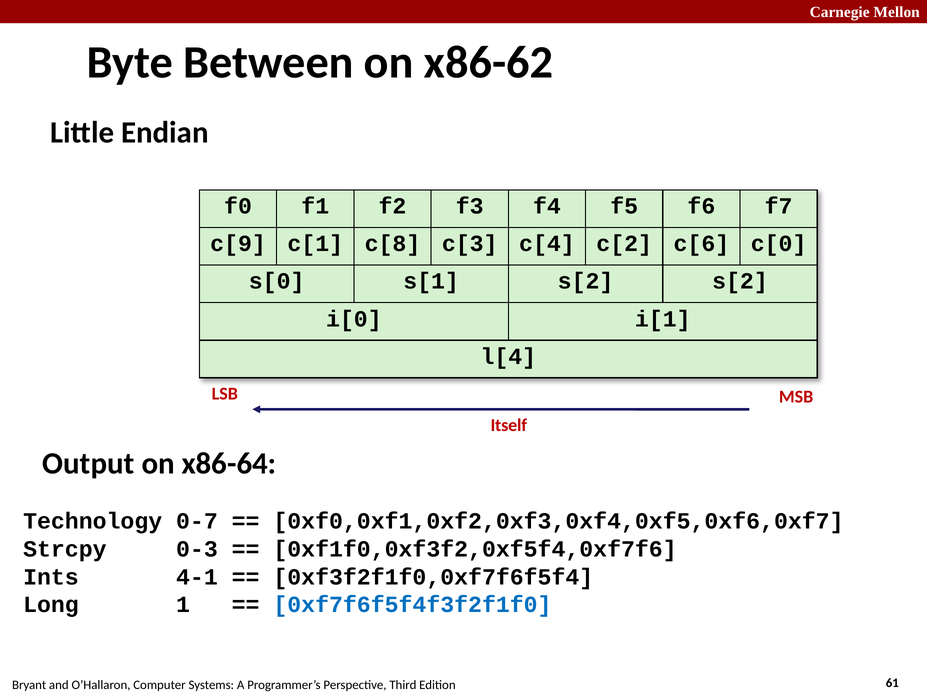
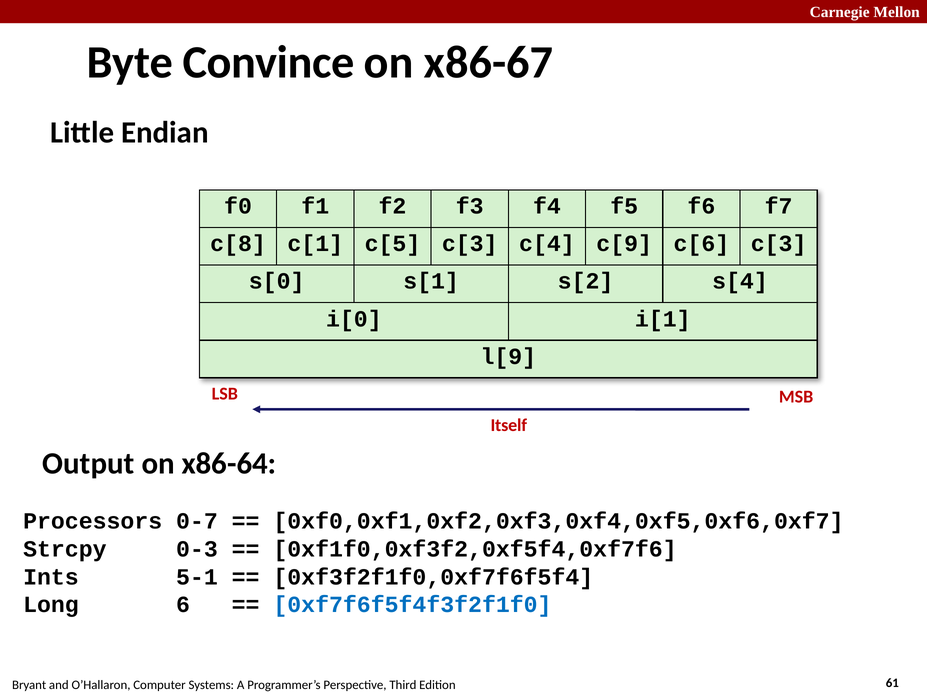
Between: Between -> Convince (269, 62)
x86-62: x86-62 -> x86-67 (489, 62)
c[9: c[9 -> c[8 (238, 244)
c[8: c[8 -> c[5 (392, 244)
c[2: c[2 -> c[9 (624, 244)
c[6 c[0: c[0 -> c[3 (779, 244)
s[2 s[2: s[2 -> s[4 (740, 281)
l[4: l[4 -> l[9 (508, 357)
Technology: Technology -> Processors (93, 521)
4-1: 4-1 -> 5-1 (197, 577)
1: 1 -> 6 (183, 605)
